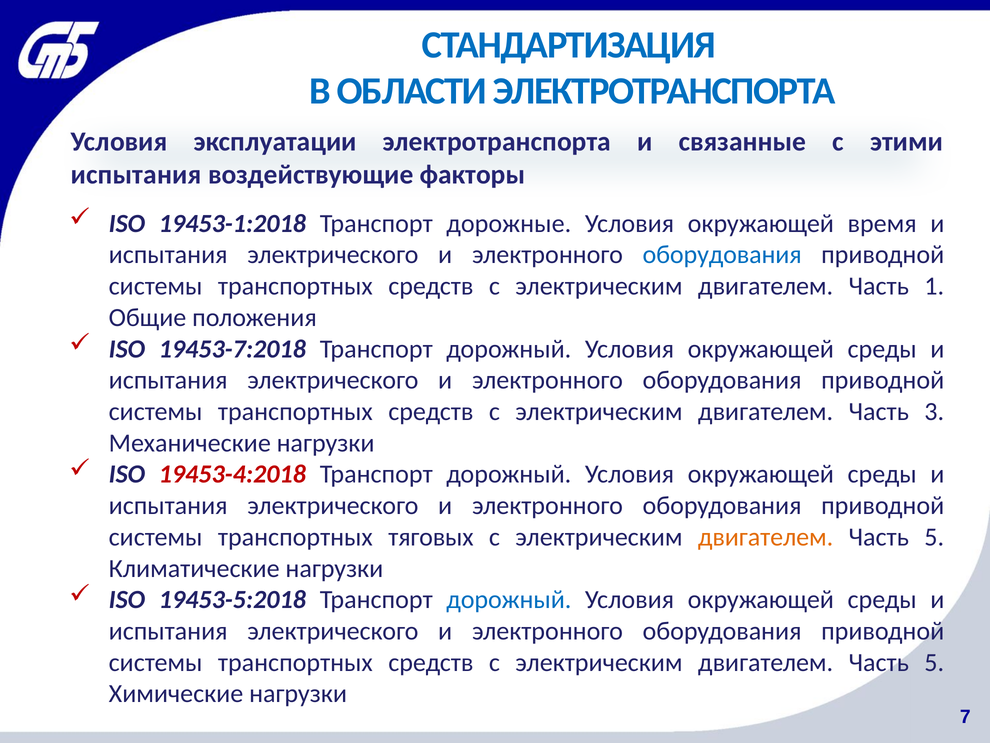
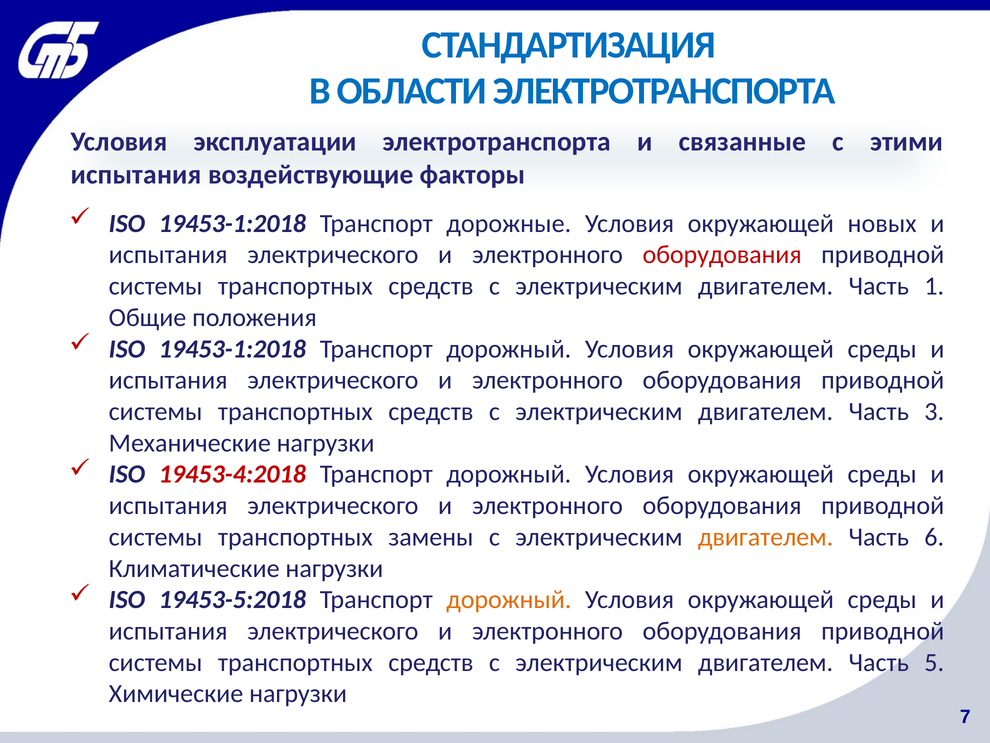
время: время -> новых (882, 223)
оборудования colour: blue -> red (722, 255)
19453-7:2018: 19453-7:2018 -> 19453-1:2018 (232, 349)
тяговых: тяговых -> замены (431, 537)
5: 5 -> 6 (934, 537)
дорожный colour: blue -> orange (509, 599)
